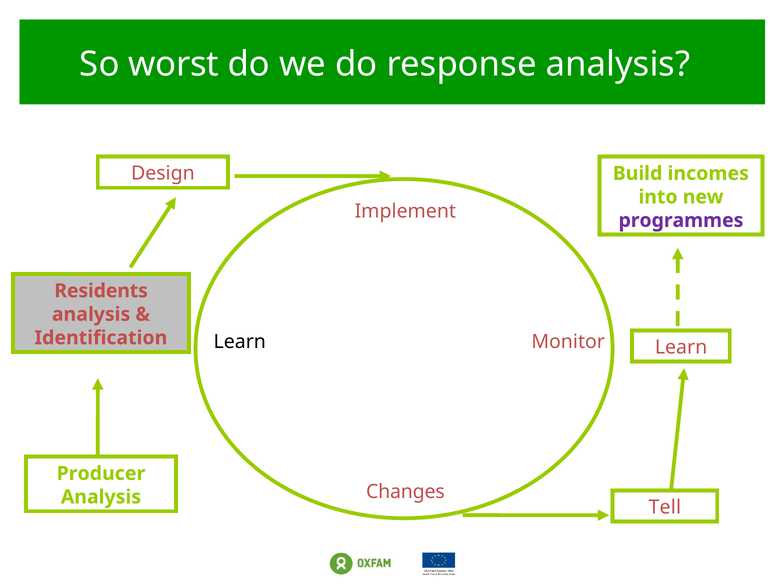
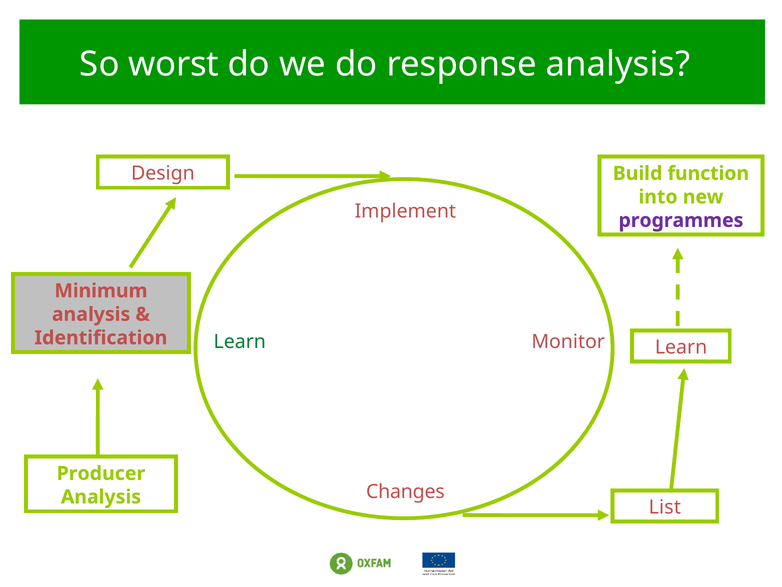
incomes: incomes -> function (708, 173)
Residents: Residents -> Minimum (101, 291)
Learn colour: black -> green (240, 341)
Tell: Tell -> List (665, 507)
